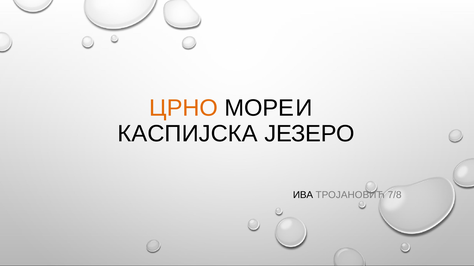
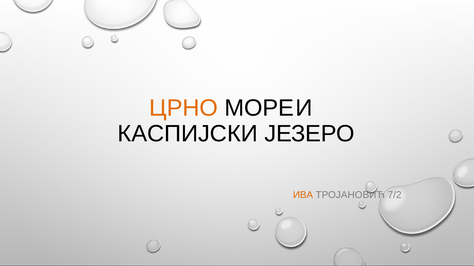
КАСПИЈСКА: КАСПИЈСКА -> КАСПИЈСКИ (188, 134)
ИВА colour: black -> orange (303, 195)
7/8: 7/8 -> 7/2 (395, 195)
